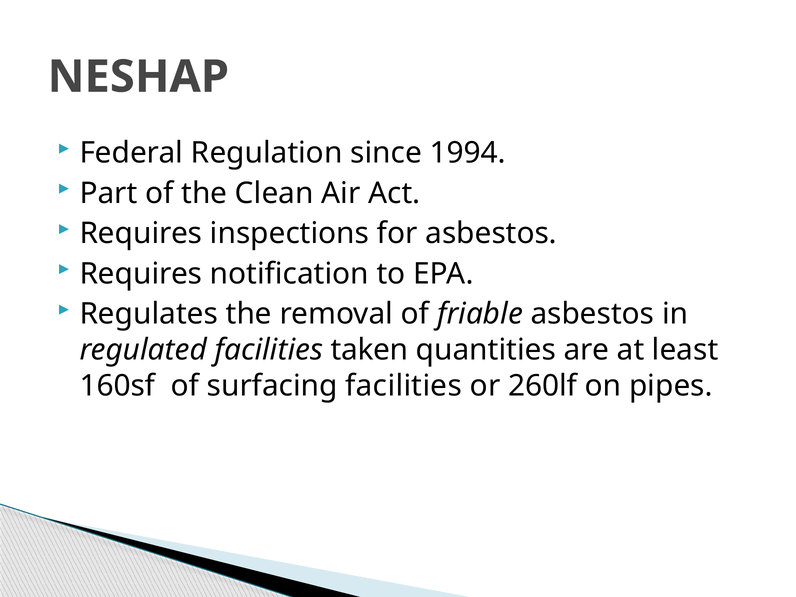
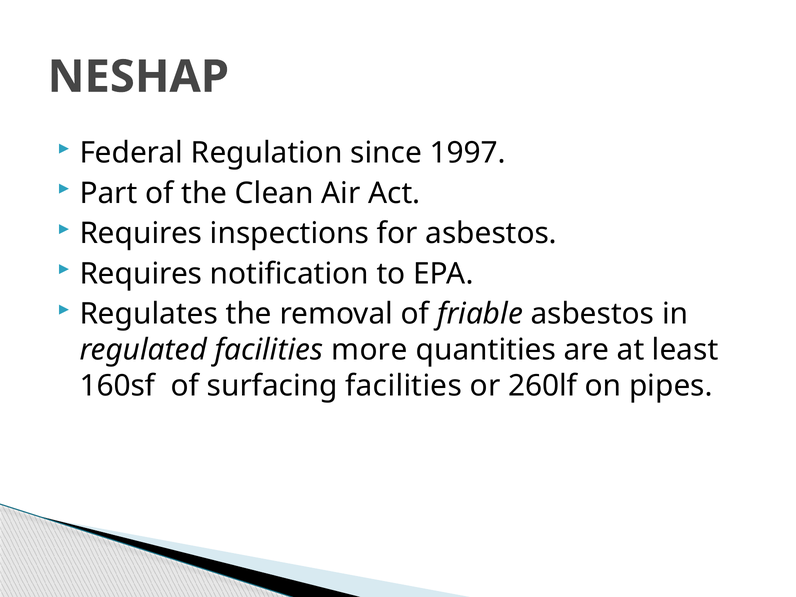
1994: 1994 -> 1997 (468, 153)
taken: taken -> more (369, 350)
